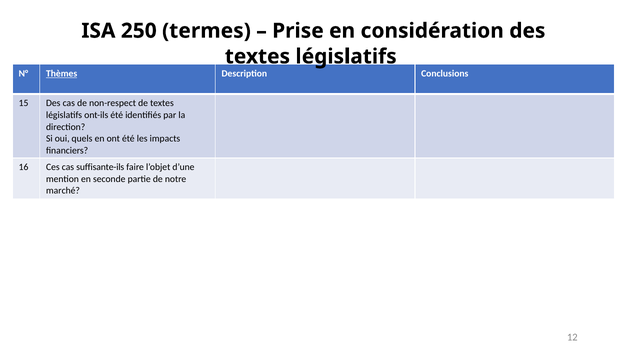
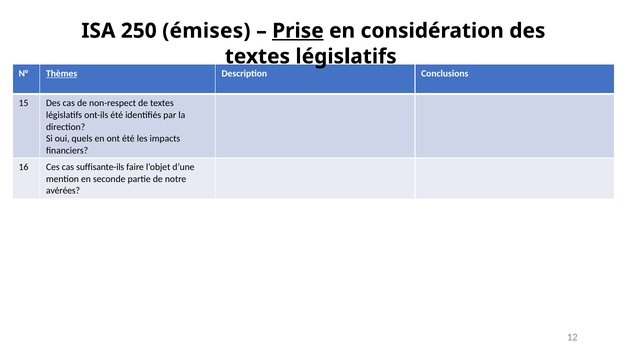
termes: termes -> émises (206, 31)
Prise underline: none -> present (298, 31)
marché: marché -> avérées (63, 191)
